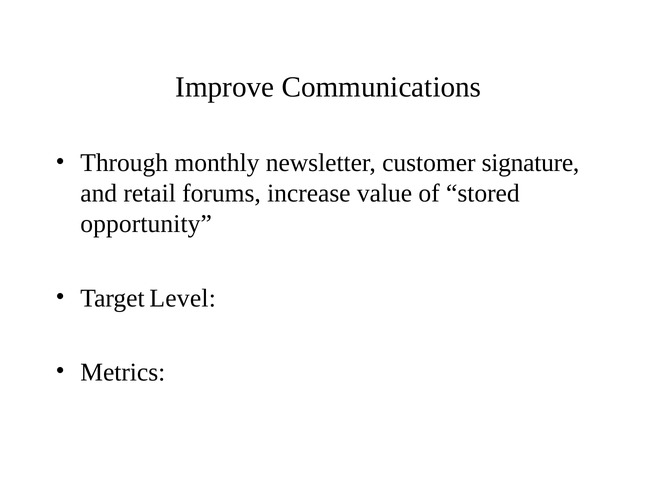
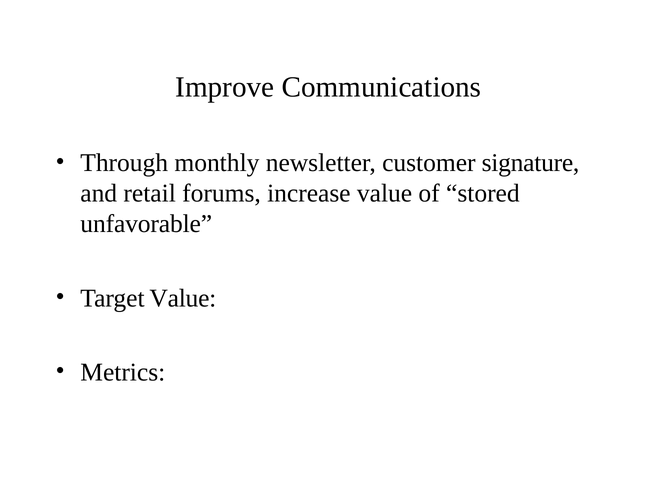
opportunity: opportunity -> unfavorable (146, 224)
Target Level: Level -> Value (183, 298)
